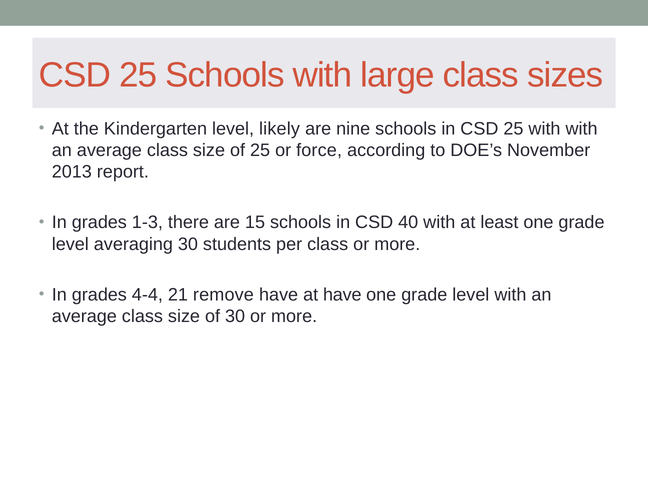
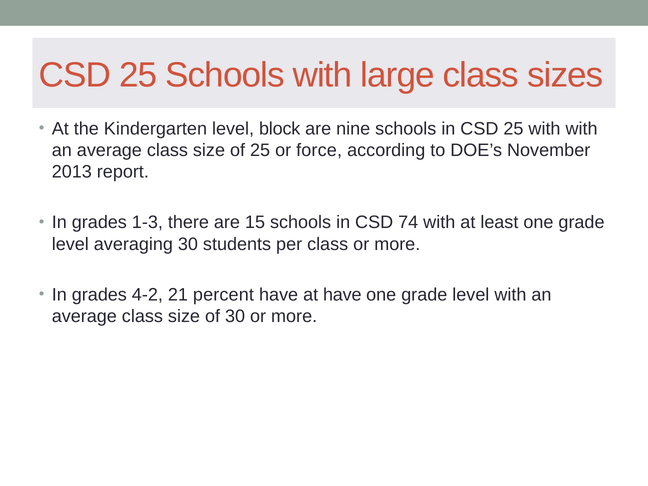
likely: likely -> block (280, 129)
40: 40 -> 74 (408, 222)
4-4: 4-4 -> 4-2 (147, 295)
remove: remove -> percent (223, 295)
